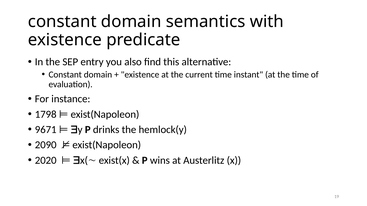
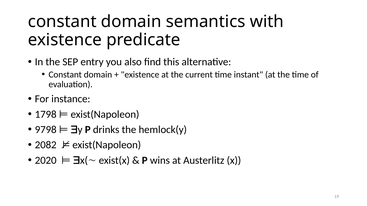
9671: 9671 -> 9798 (46, 130)
2090: 2090 -> 2082 (46, 145)
